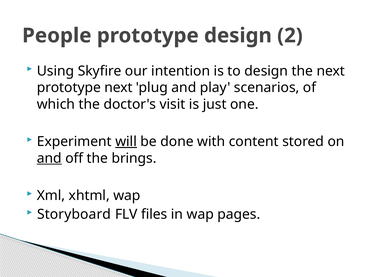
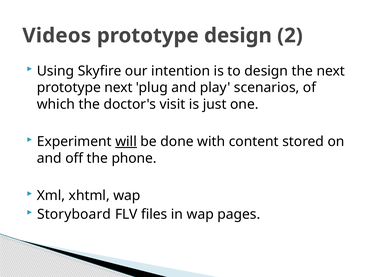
People: People -> Videos (57, 36)
and underline: present -> none (49, 158)
brings: brings -> phone (134, 158)
